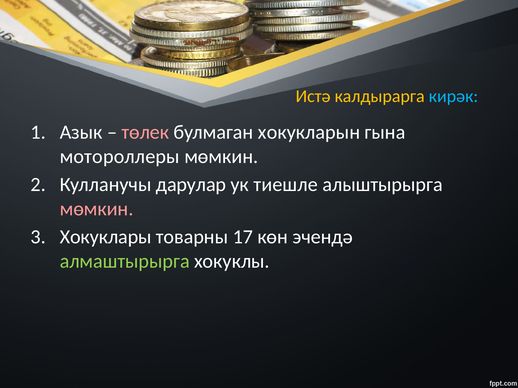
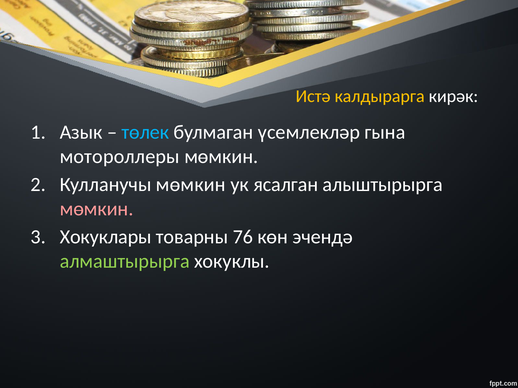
кирәк colour: light blue -> white (453, 96)
төлек colour: pink -> light blue (145, 132)
хокукларын: хокукларын -> үсемлекләр (309, 132)
Кулланучы дарулар: дарулар -> мөмкин (191, 185)
тиешле: тиешле -> ясалган (286, 185)
17: 17 -> 76 (243, 237)
